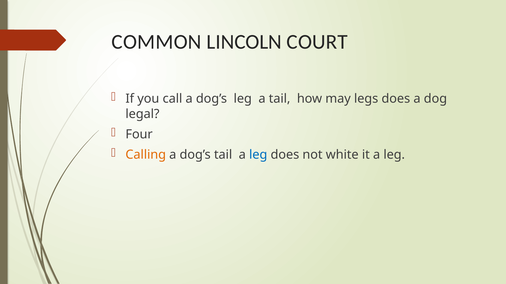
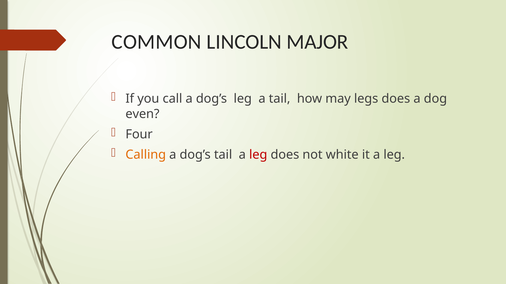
COURT: COURT -> MAJOR (317, 42)
legal: legal -> even (142, 114)
leg colour: blue -> red (258, 155)
